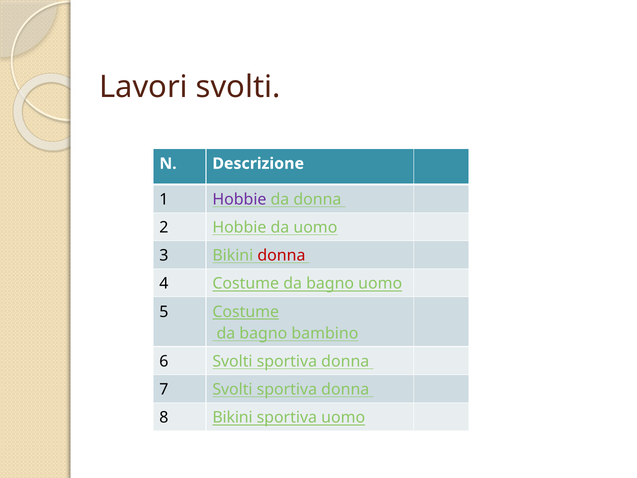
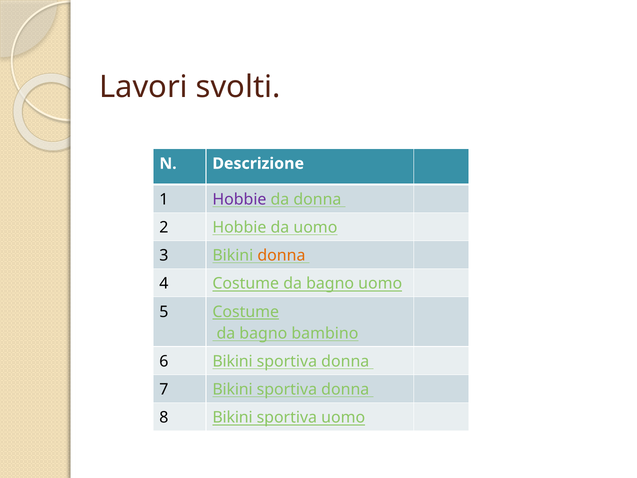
donna colour: red -> orange (281, 255)
6 Svolti: Svolti -> Bikini (233, 361)
7 Svolti: Svolti -> Bikini (233, 389)
